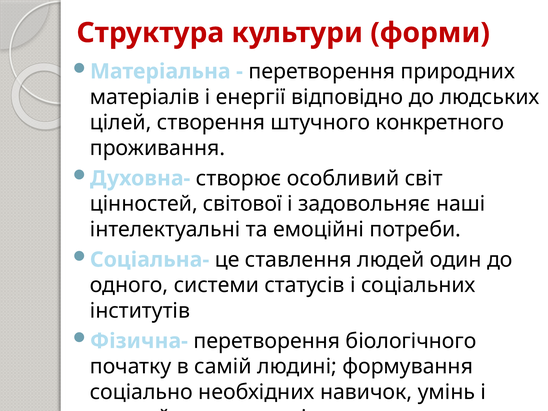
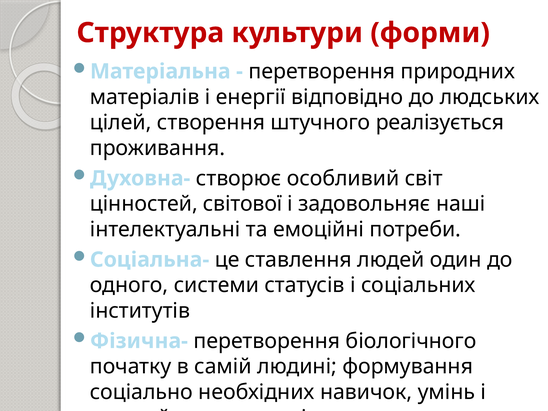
конкретного: конкретного -> реалізується (440, 123)
